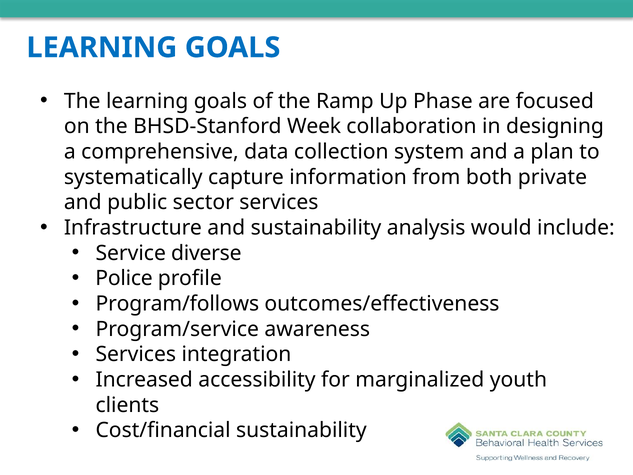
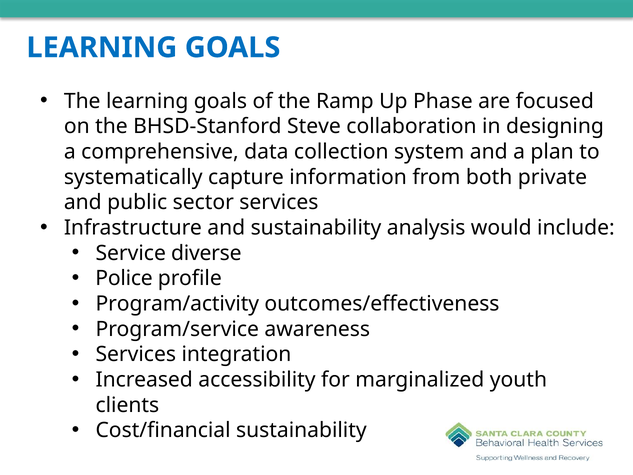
Week: Week -> Steve (314, 126)
Program/follows: Program/follows -> Program/activity (177, 304)
